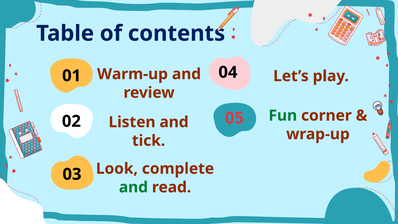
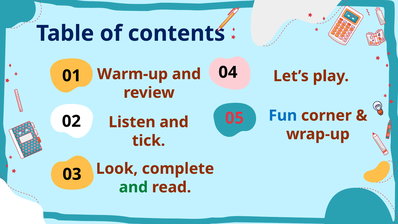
Fun colour: green -> blue (283, 115)
